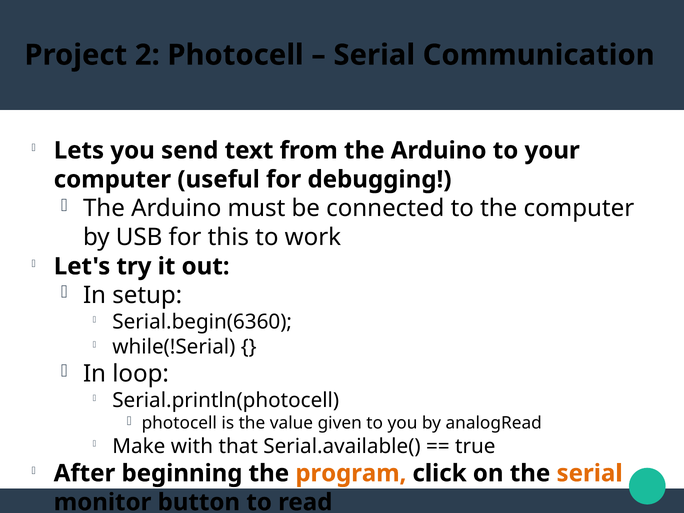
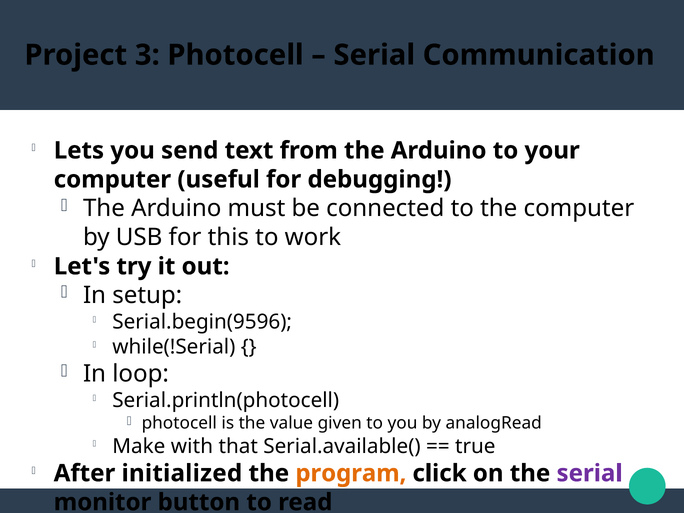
2: 2 -> 3 (147, 55)
Serial.begin(6360: Serial.begin(6360 -> Serial.begin(9596 (202, 322)
beginning: beginning -> initialized (182, 473)
serial colour: orange -> purple (590, 473)
